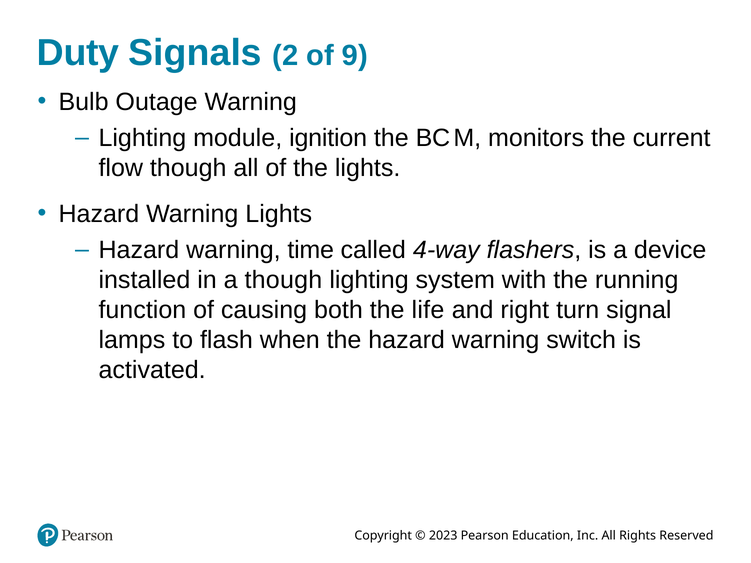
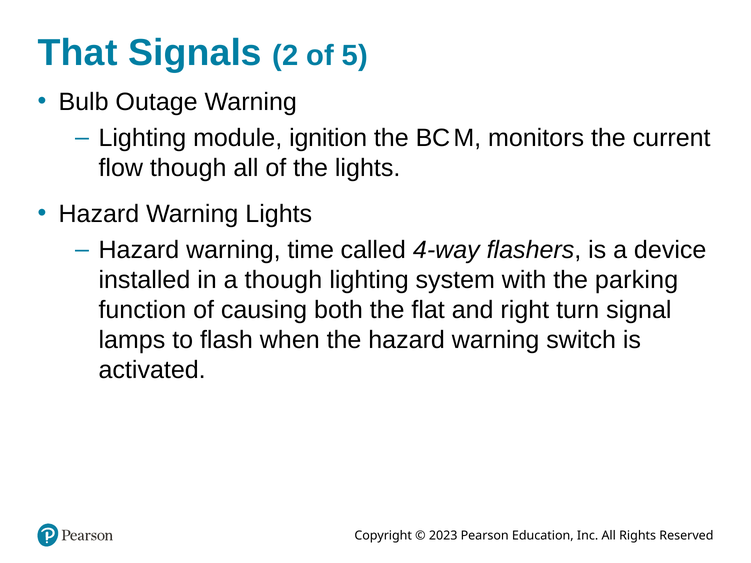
Duty: Duty -> That (78, 53)
9: 9 -> 5 (355, 55)
running: running -> parking (637, 280)
life: life -> flat (428, 310)
